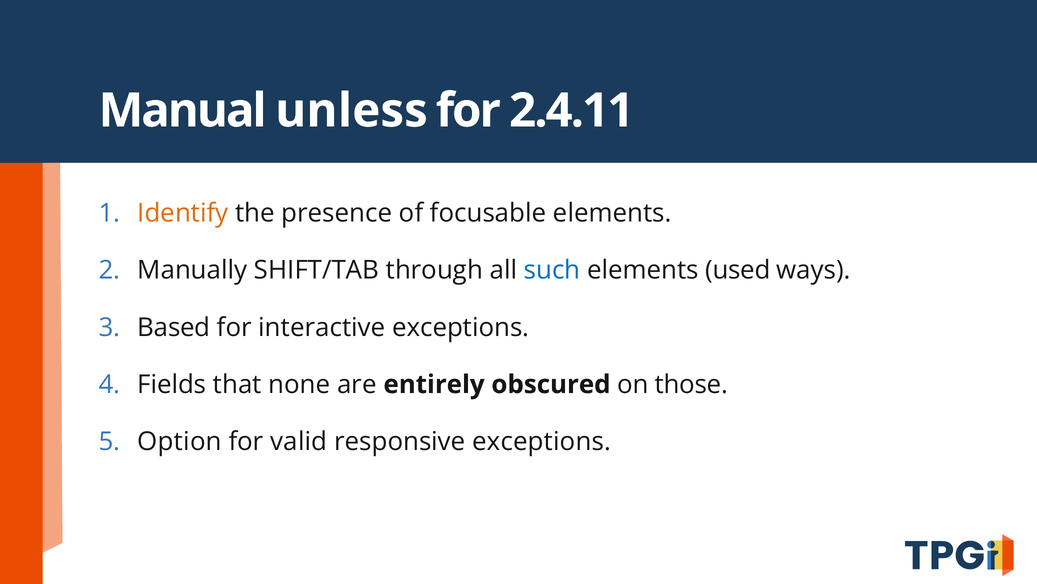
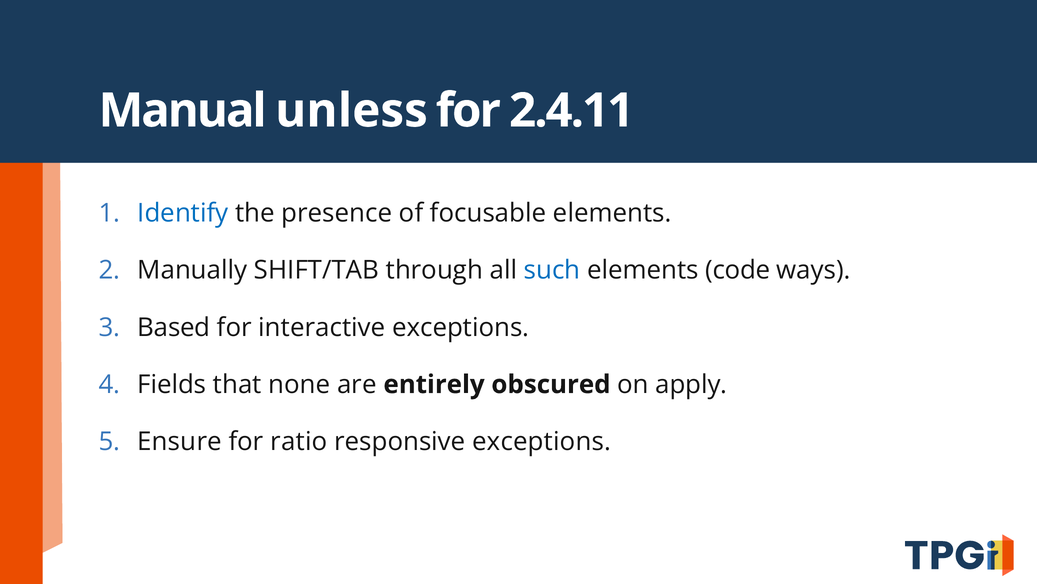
Identify colour: orange -> blue (183, 213)
used: used -> code (738, 270)
those: those -> apply (691, 384)
Option: Option -> Ensure (180, 441)
valid: valid -> ratio (299, 441)
